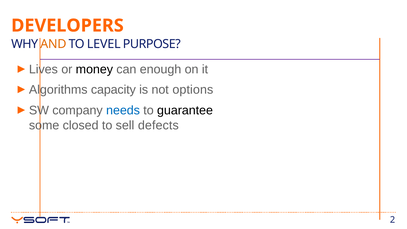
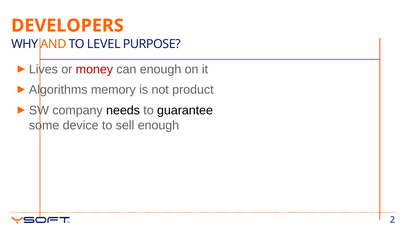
money colour: black -> red (94, 69)
capacity: capacity -> memory (113, 90)
options: options -> product (193, 90)
needs colour: blue -> black (123, 110)
closed: closed -> device (81, 125)
sell defects: defects -> enough (158, 125)
